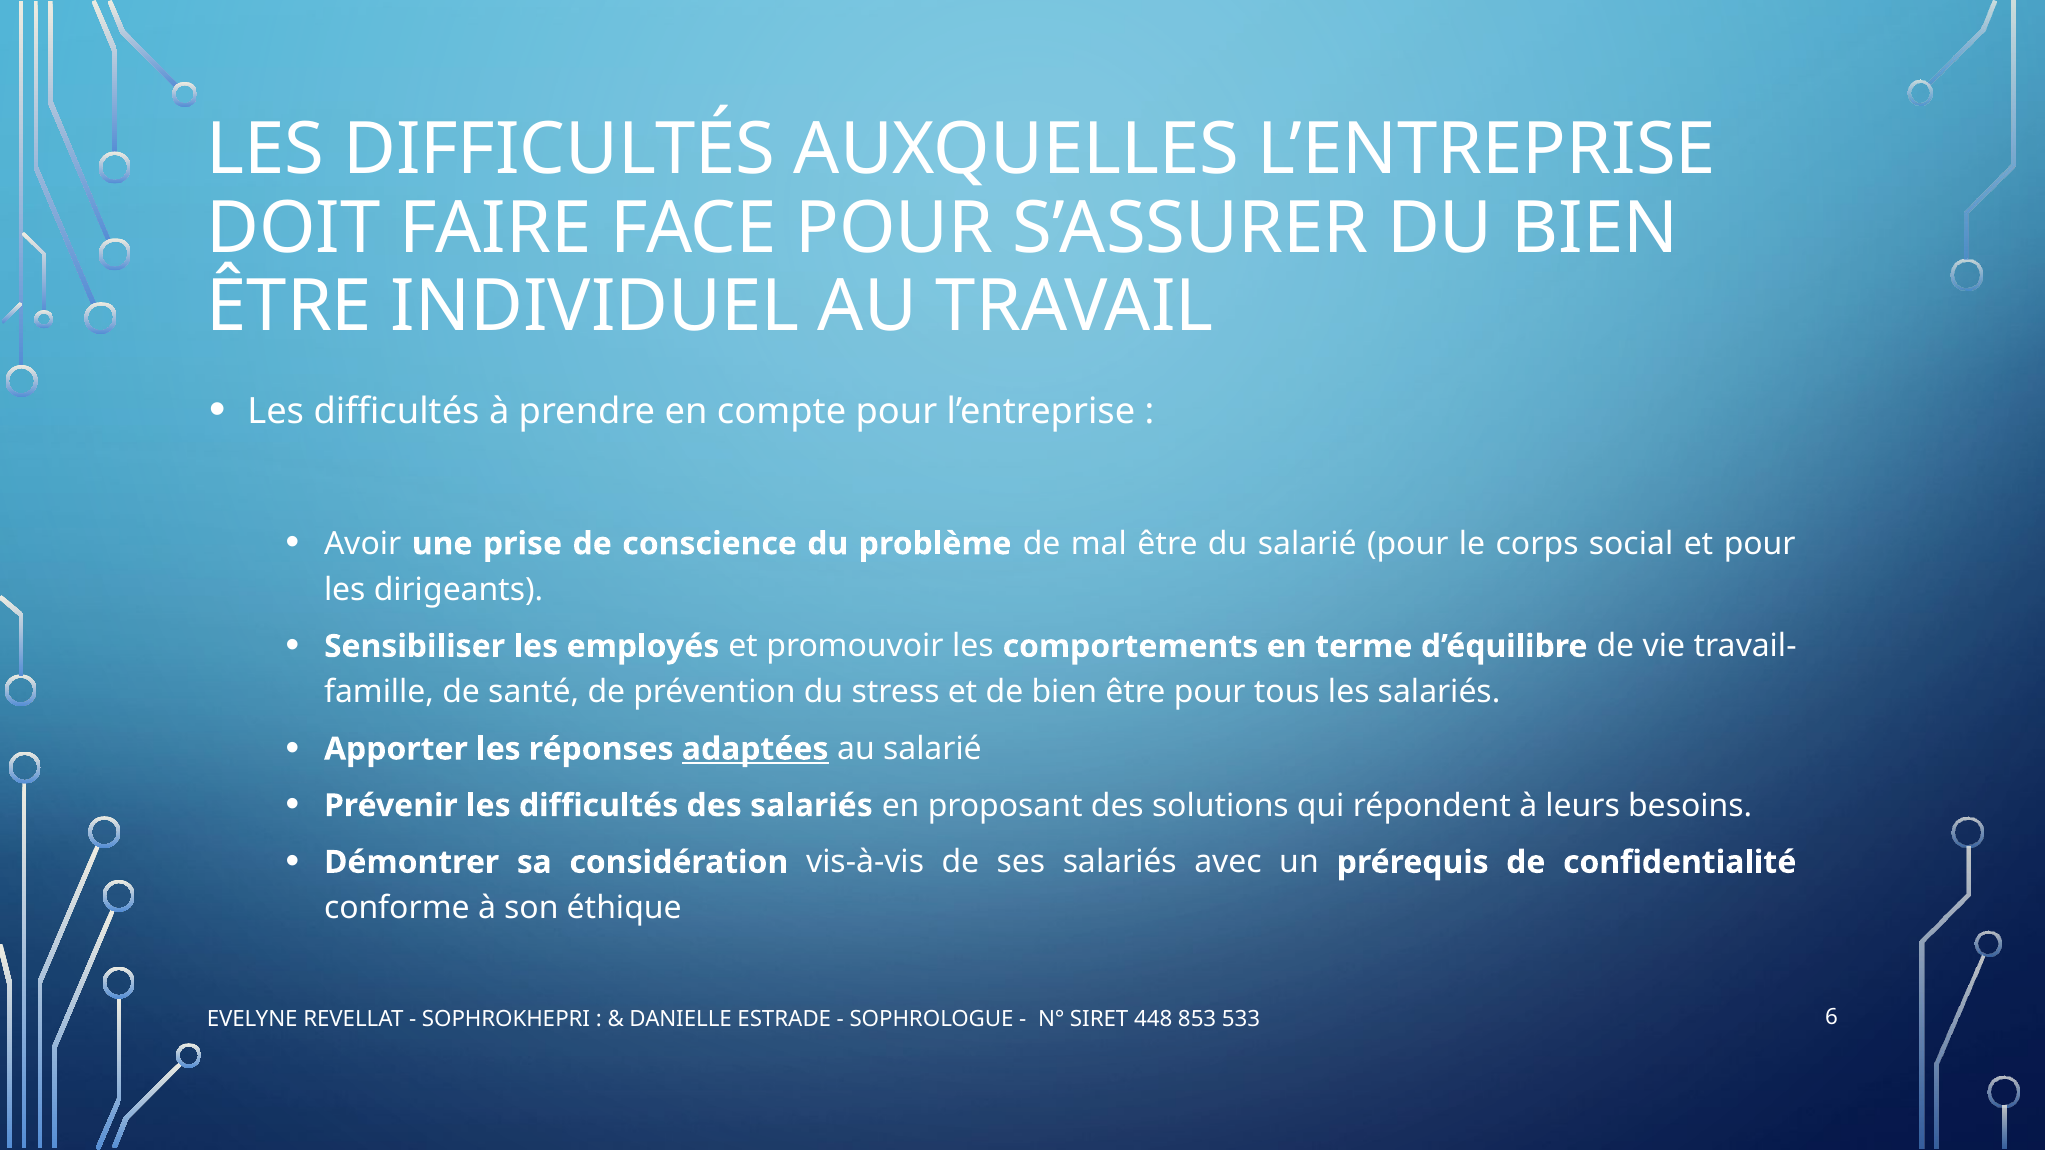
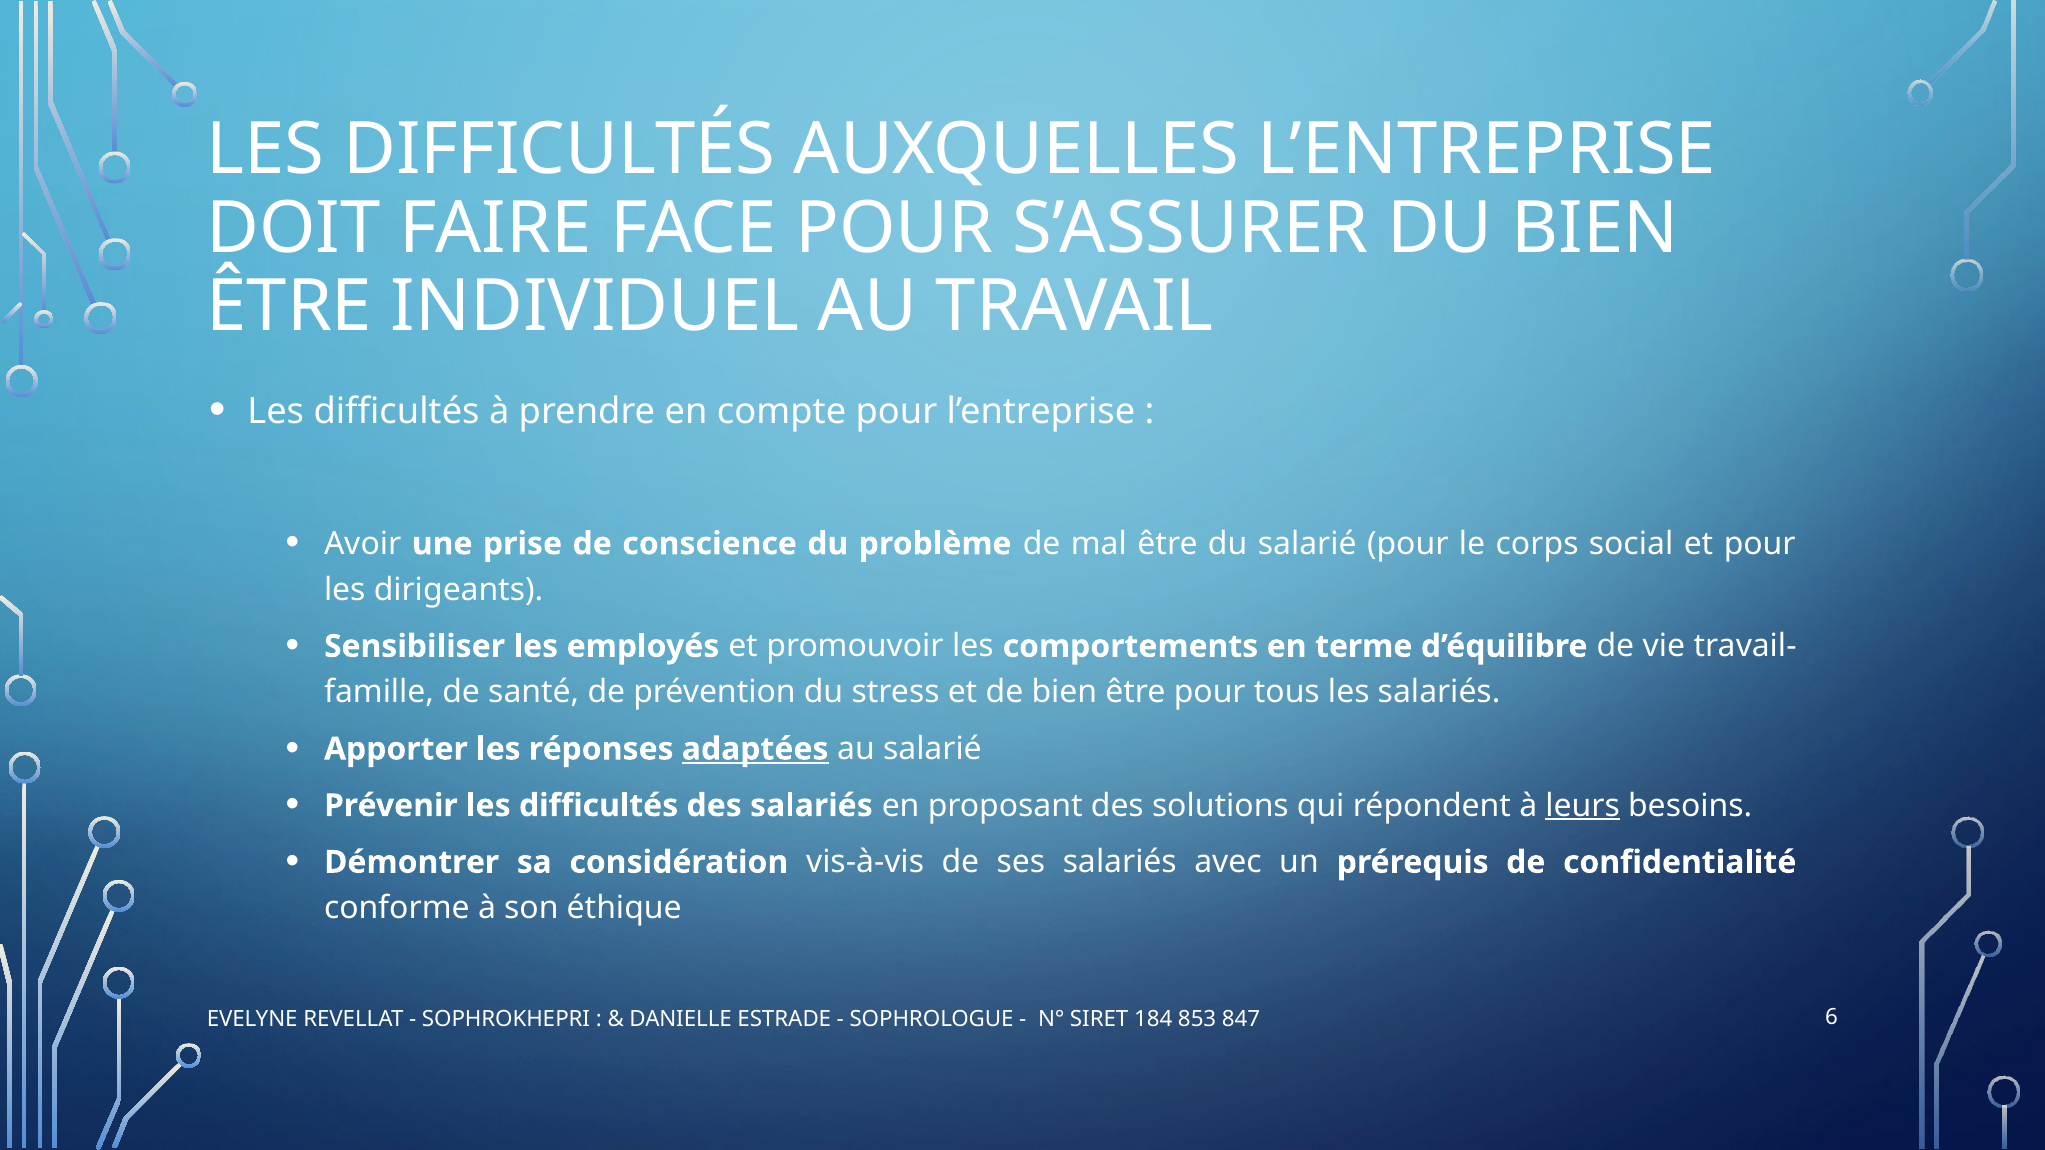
leurs underline: none -> present (1583, 806)
448: 448 -> 184 (1153, 1019)
533: 533 -> 847 (1241, 1019)
